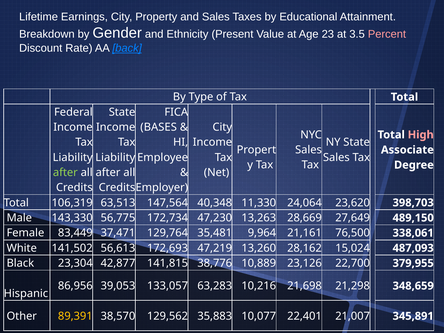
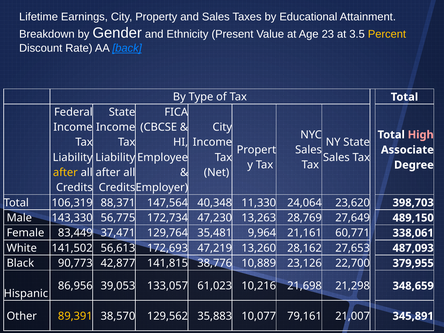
Percent colour: pink -> yellow (387, 34)
BASES: BASES -> CBCSE (159, 127)
after colour: light green -> yellow (65, 173)
63,513: 63,513 -> 88,371 (118, 203)
28,669: 28,669 -> 28,769 (304, 218)
76,500: 76,500 -> 60,771 (353, 233)
15,024: 15,024 -> 27,653 (353, 248)
23,304: 23,304 -> 90,773 (75, 263)
63,283: 63,283 -> 61,023 (215, 286)
22,401: 22,401 -> 79,161 (304, 316)
